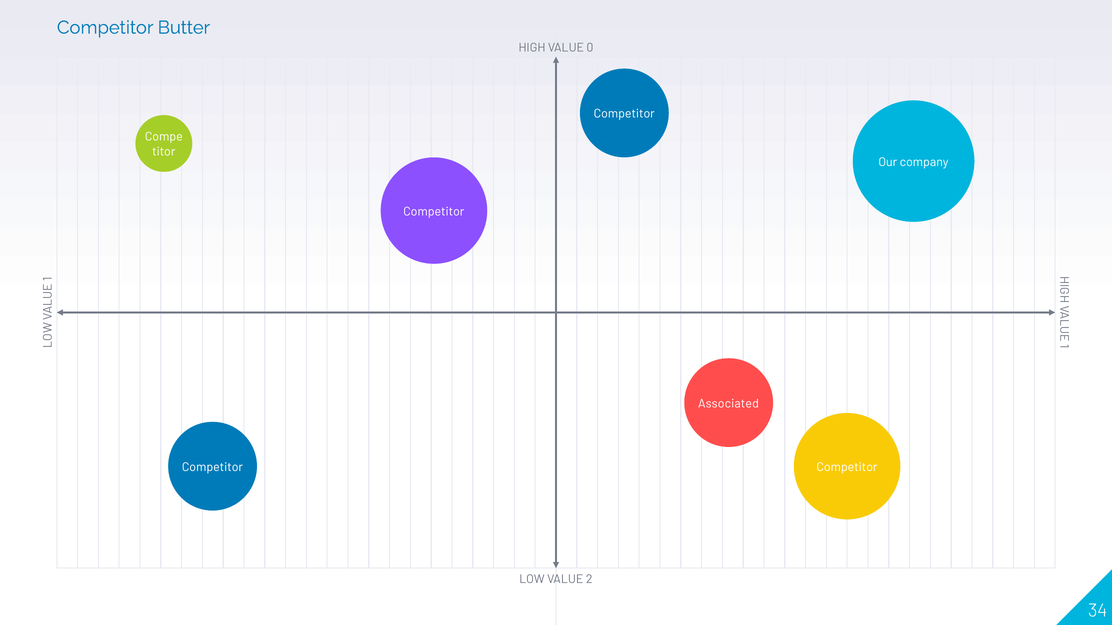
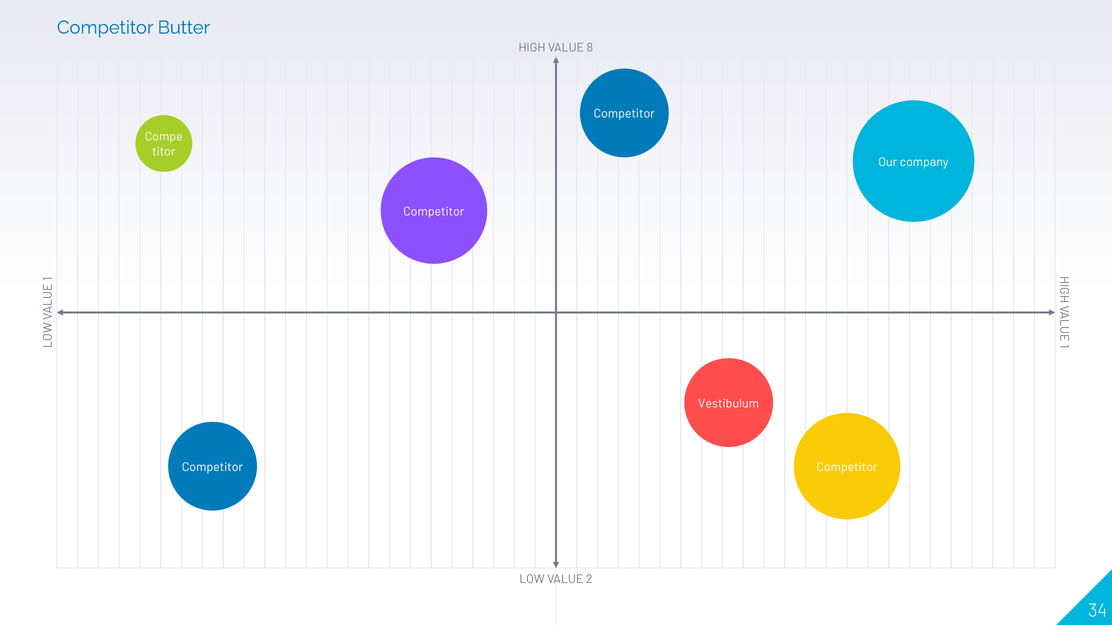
0: 0 -> 8 (590, 48)
Associated: Associated -> Vestibulum (729, 404)
